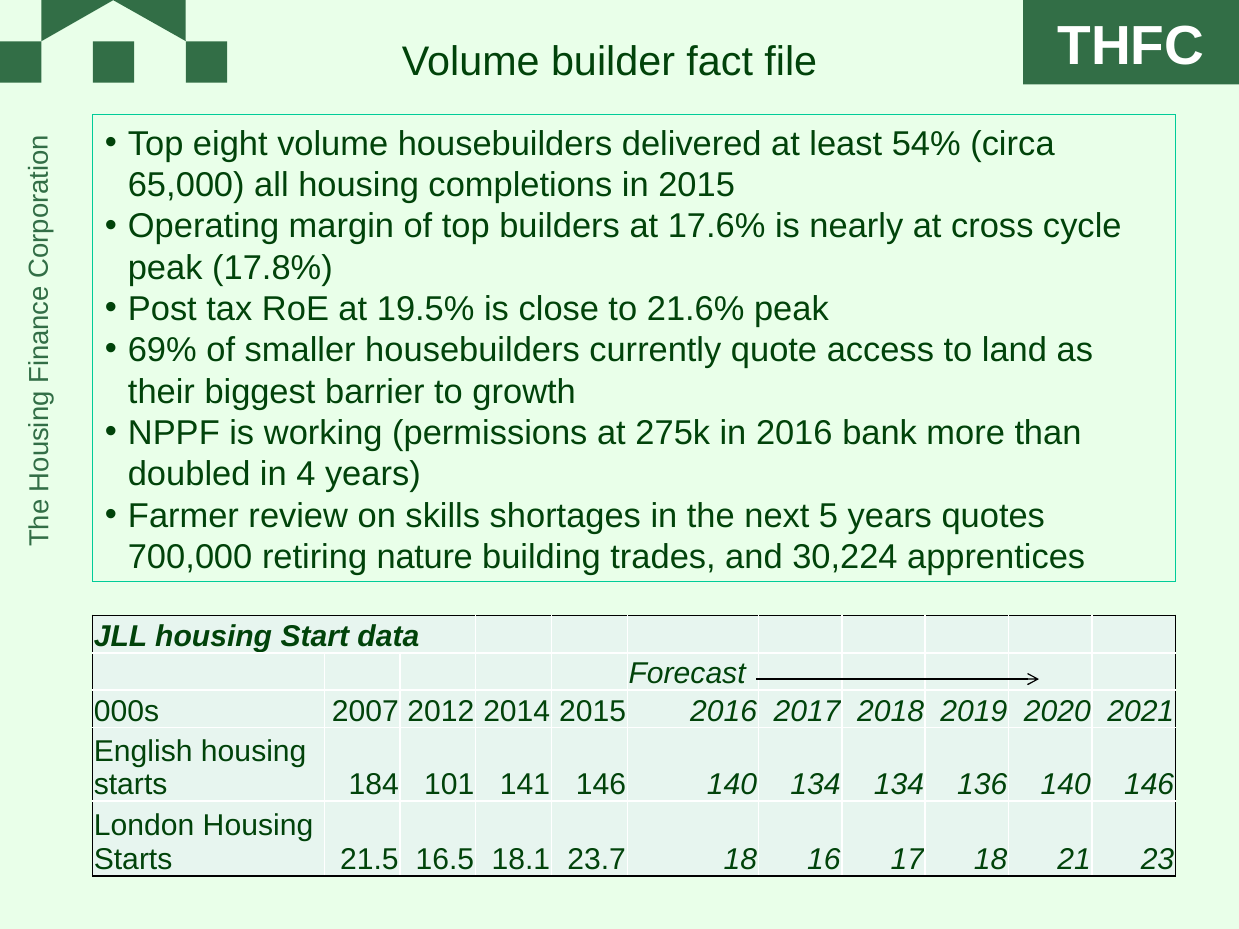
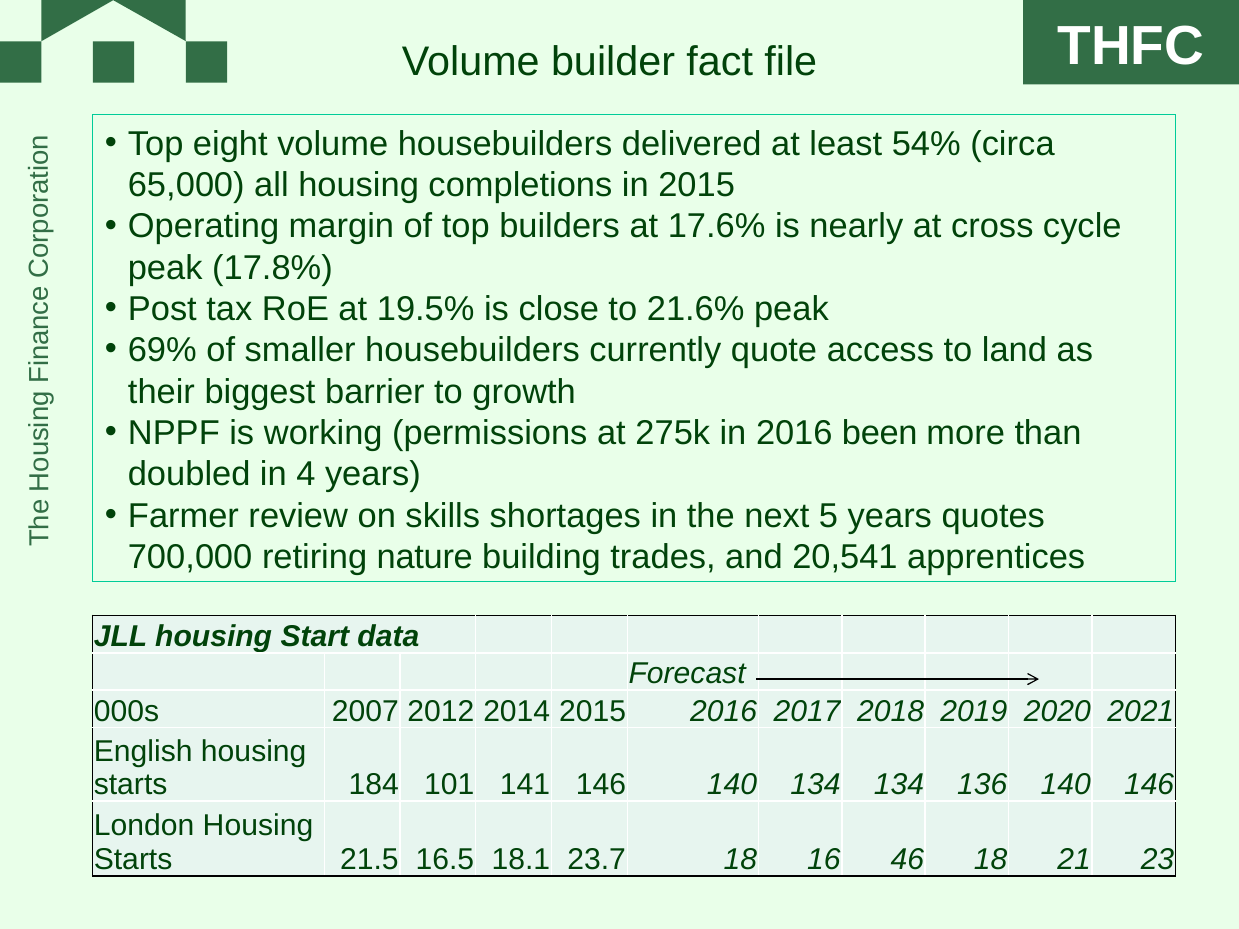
bank: bank -> been (880, 433)
30,224: 30,224 -> 20,541 (845, 557)
17: 17 -> 46 (907, 860)
